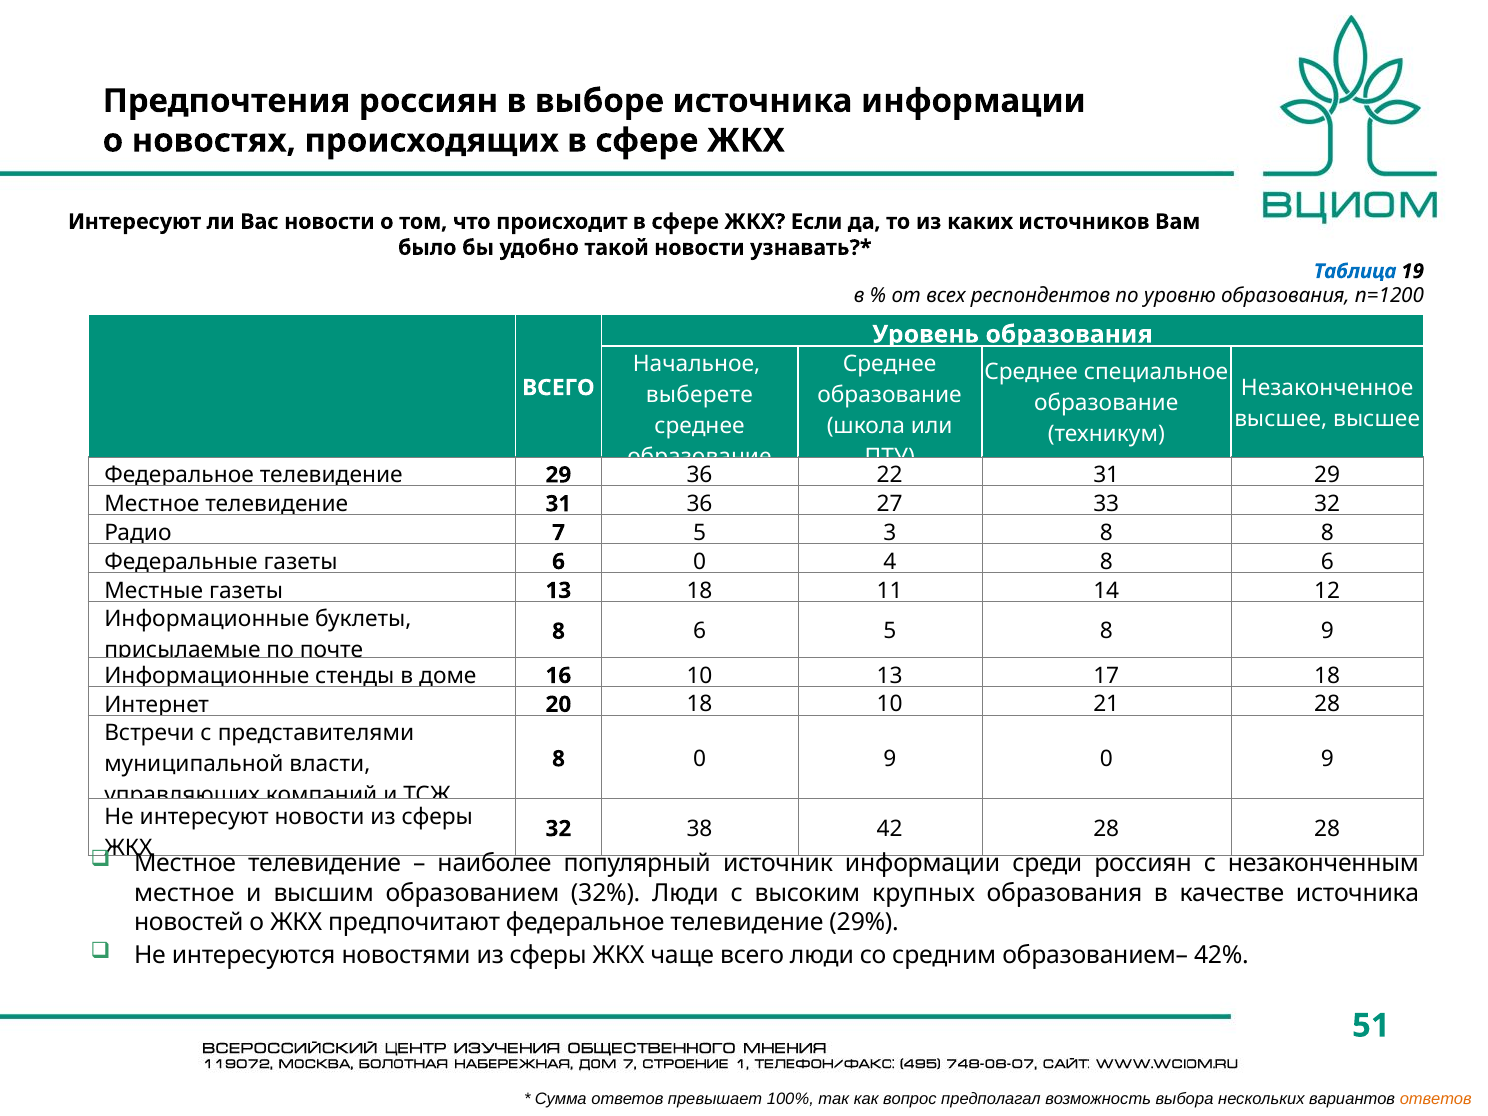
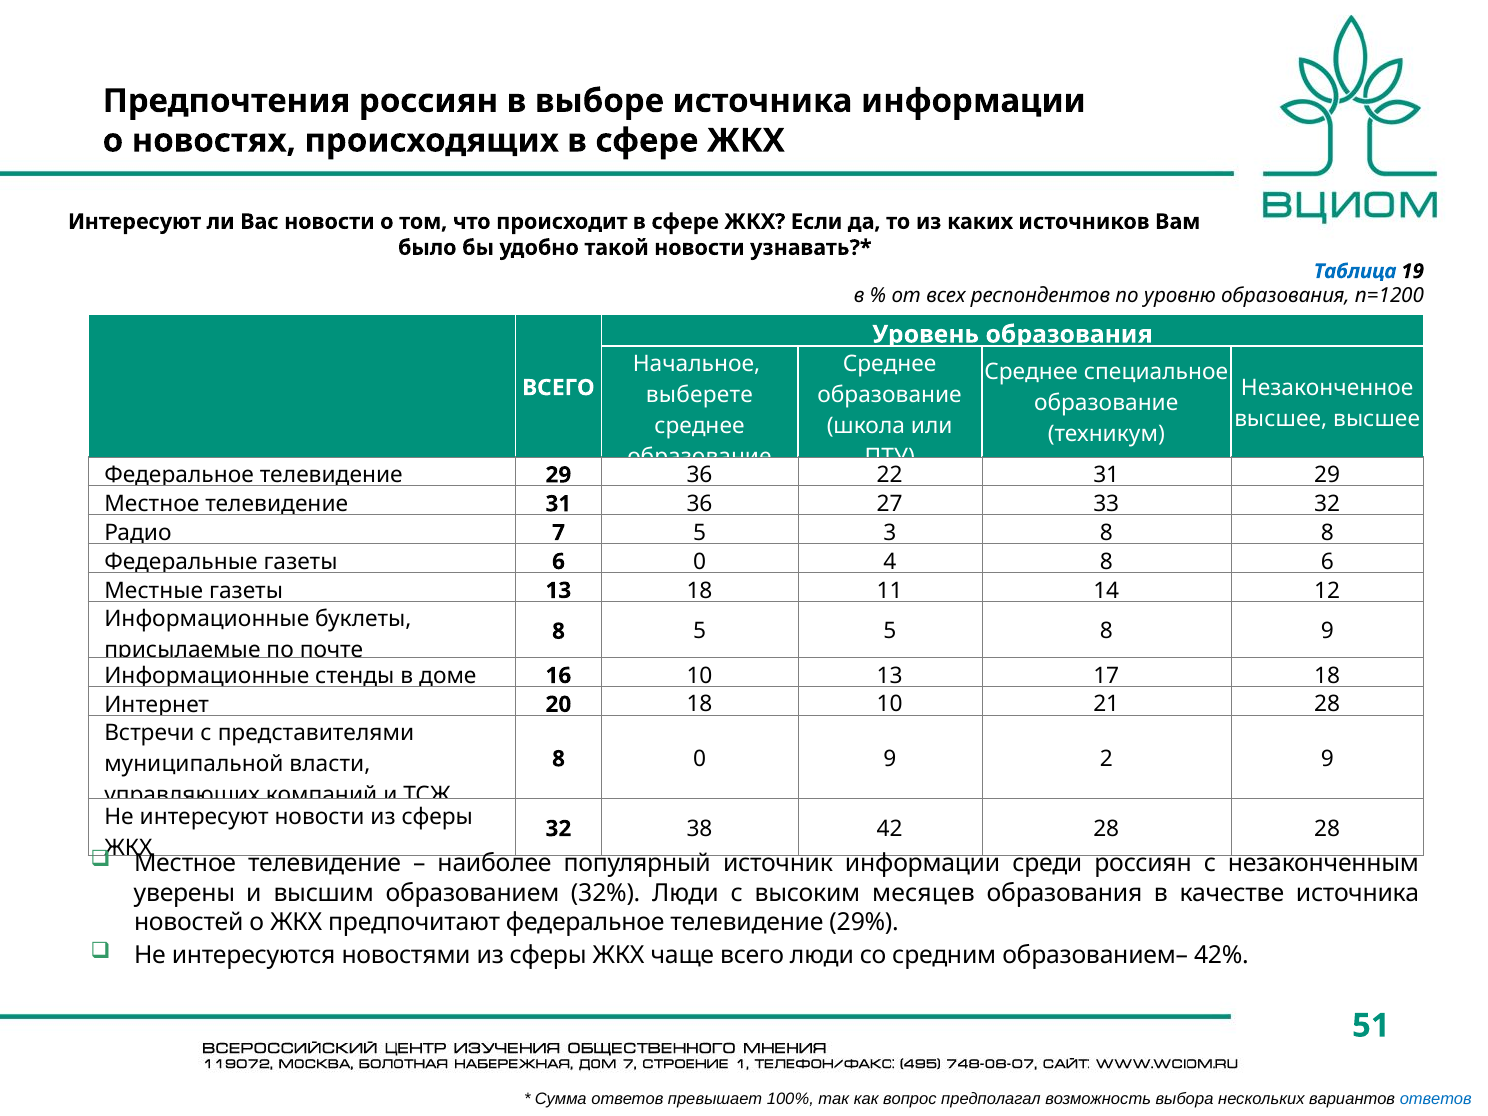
6: 6 -> 5 (700, 631)
9 0: 0 -> 2 (1106, 759)
местное: местное -> уверены (184, 893)
крупных: крупных -> месяцев (924, 893)
ответов colour: orange -> blue (1436, 1099)
